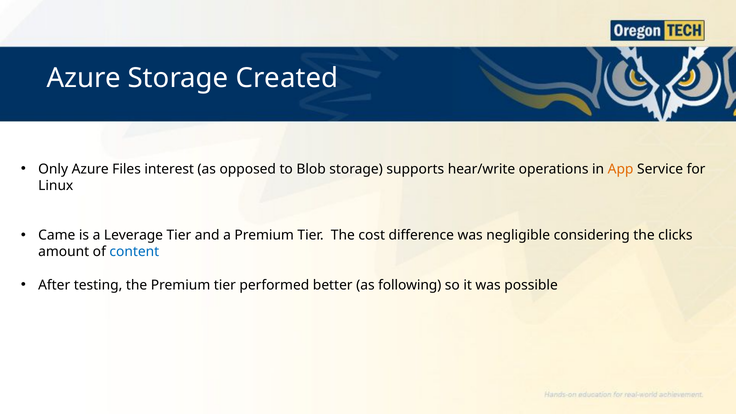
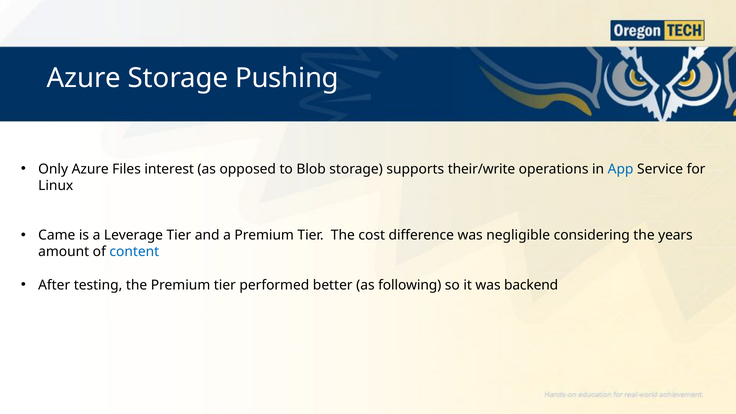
Created: Created -> Pushing (287, 78)
hear/write: hear/write -> their/write (481, 169)
App colour: orange -> blue (621, 169)
clicks: clicks -> years (675, 235)
possible: possible -> backend (531, 285)
